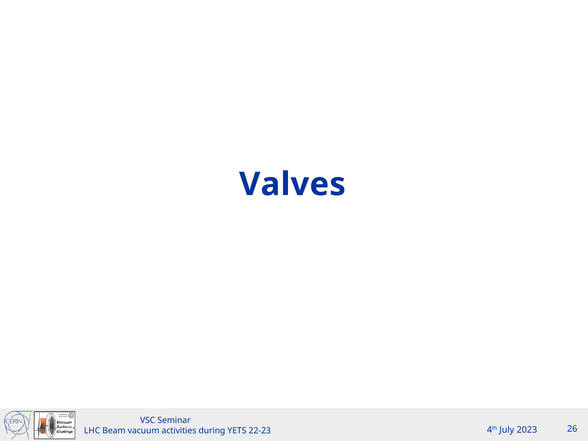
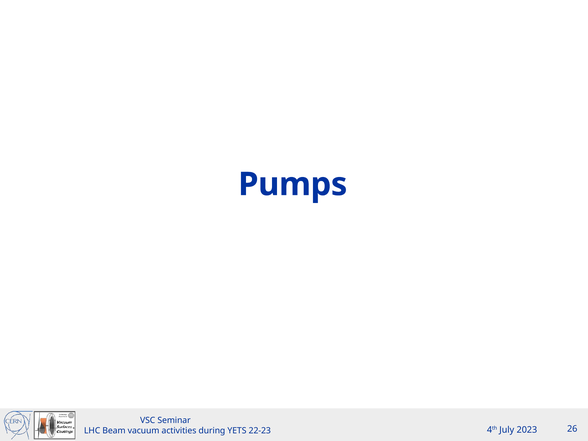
Valves: Valves -> Pumps (293, 184)
